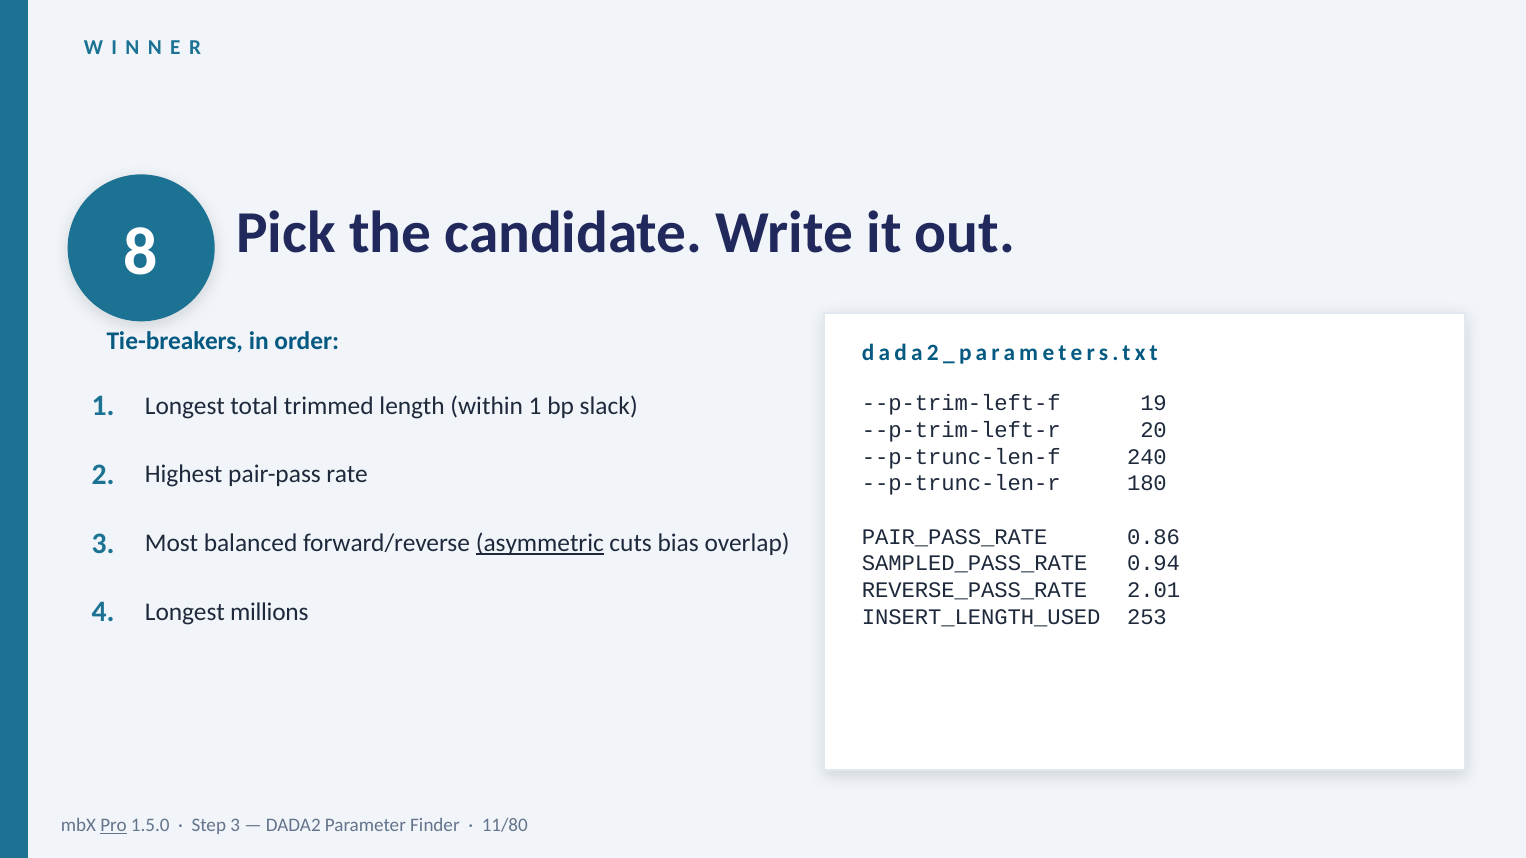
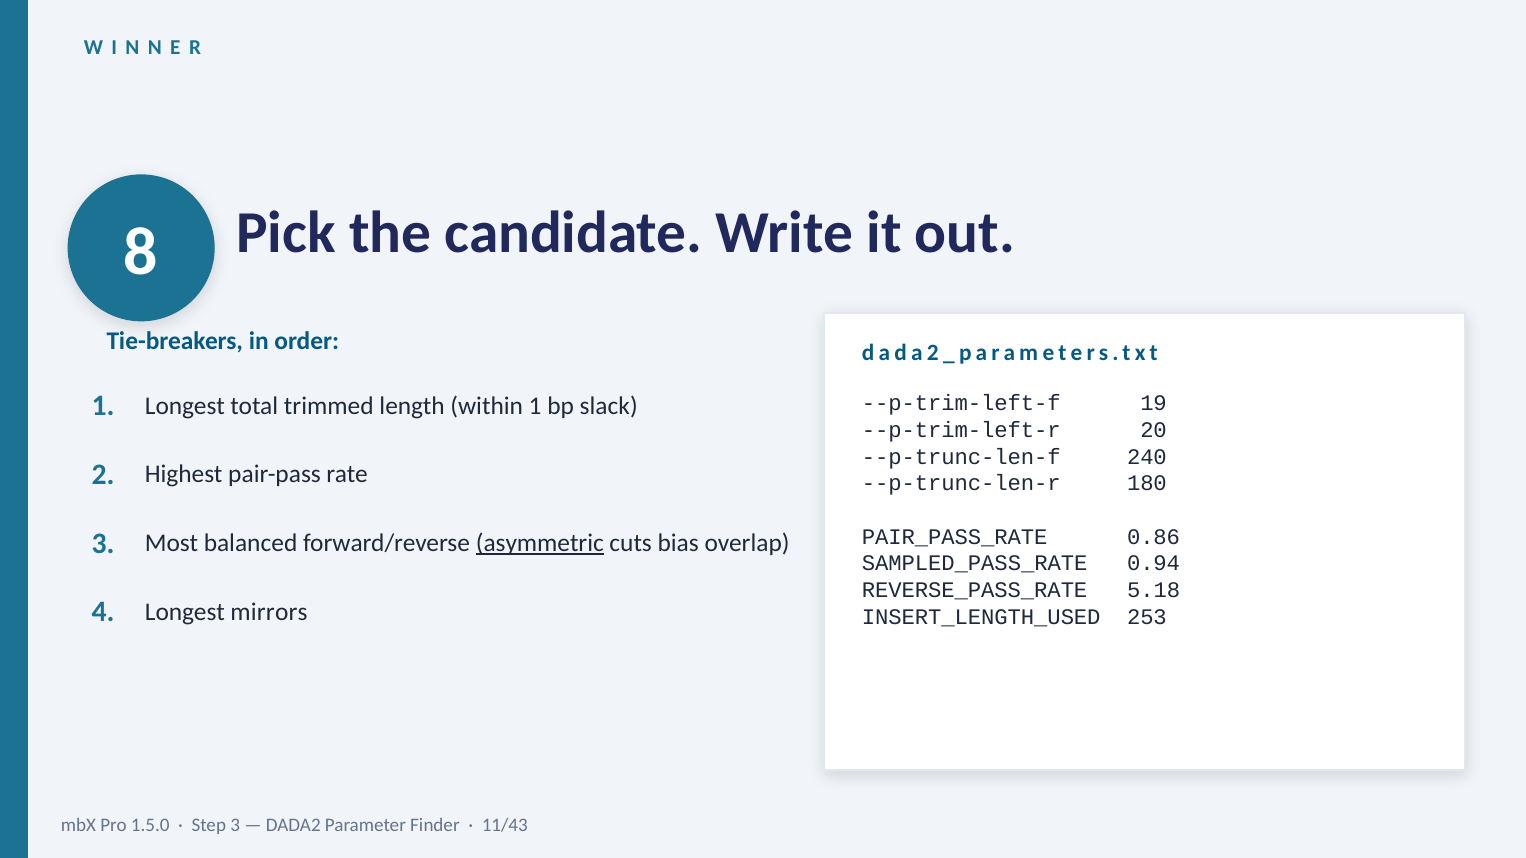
2.01: 2.01 -> 5.18 (1154, 591)
millions: millions -> mirrors (269, 612)
Pro underline: present -> none (114, 825)
11/80: 11/80 -> 11/43 (505, 825)
